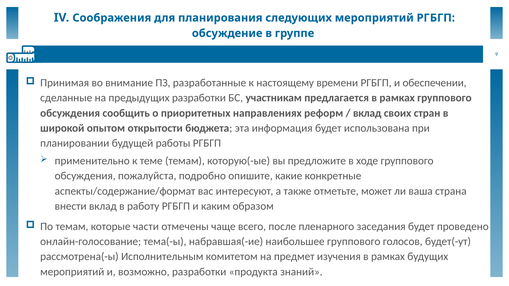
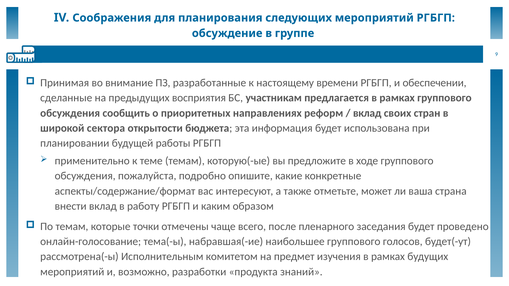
предыдущих разработки: разработки -> восприятия (199, 98)
опытом: опытом -> сектора (106, 128)
части: части -> точки (146, 227)
